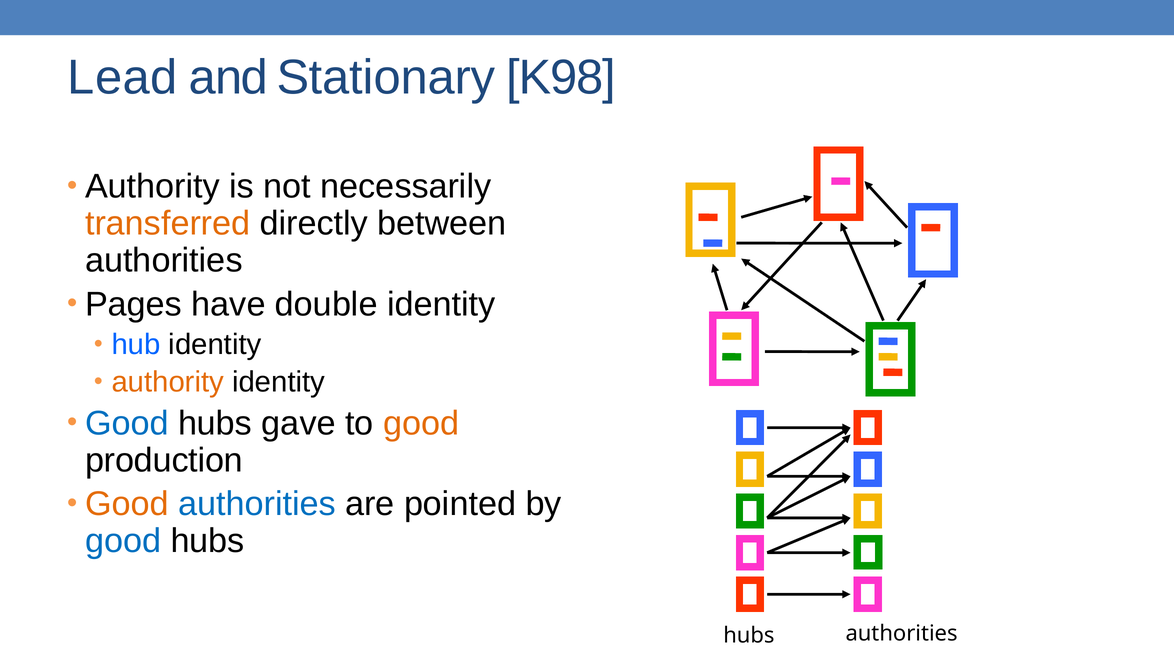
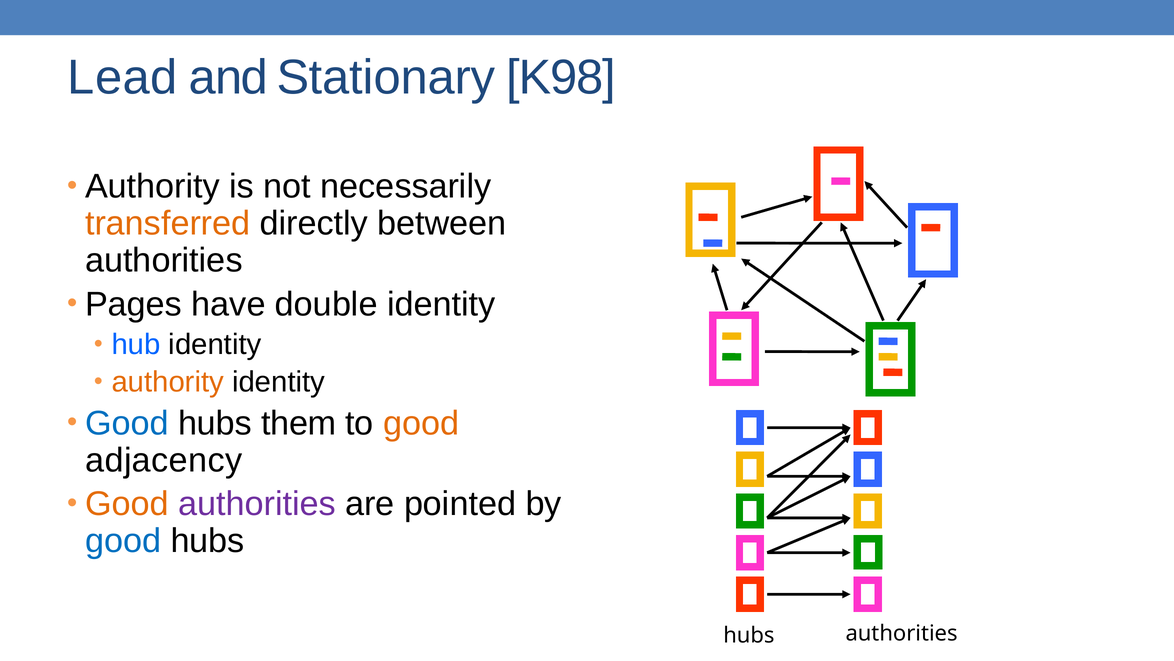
gave: gave -> them (299, 423)
production: production -> adjacency (164, 460)
authorities colour: blue -> purple (257, 504)
